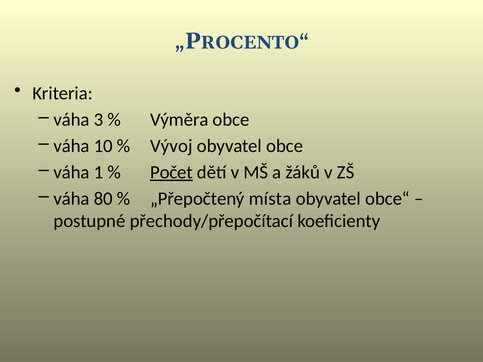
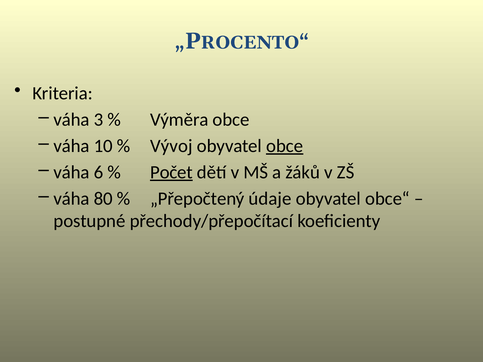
obce underline: none -> present (285, 146)
1: 1 -> 6 (99, 172)
místa: místa -> údaje (270, 199)
